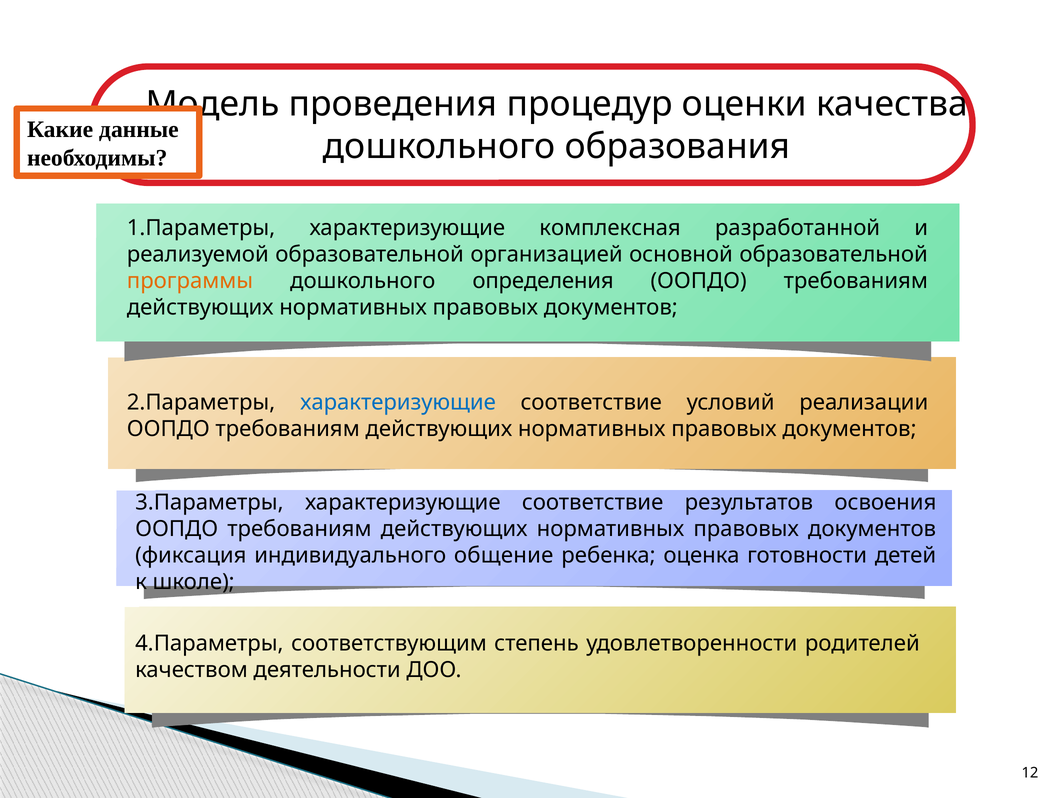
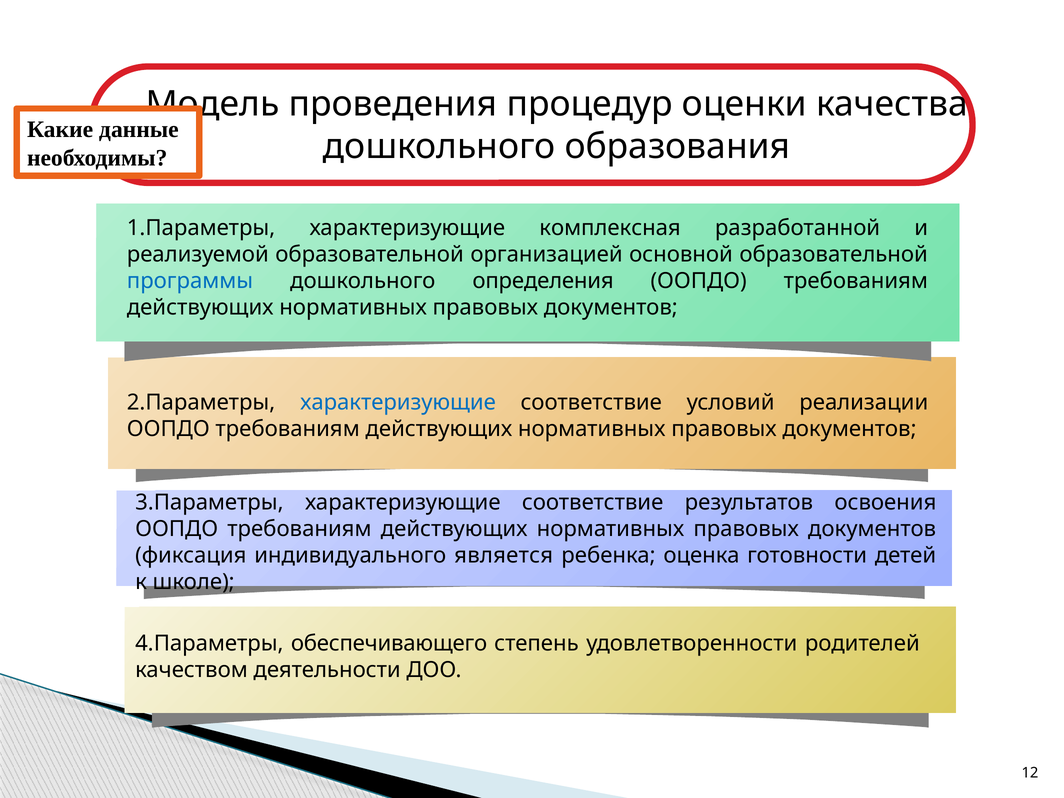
программы colour: orange -> blue (190, 281)
общение: общение -> является (504, 555)
соответствующим: соответствующим -> обеспечивающего (389, 643)
